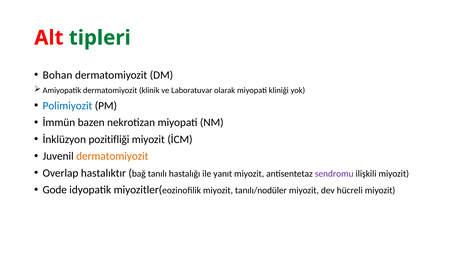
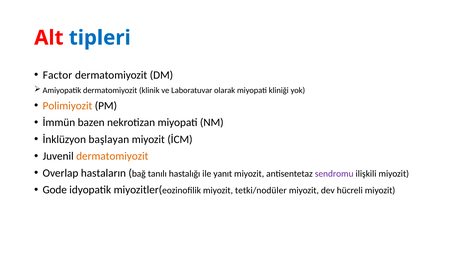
tipleri colour: green -> blue (100, 38)
Bohan: Bohan -> Factor (58, 75)
Polimiyozit colour: blue -> orange (67, 105)
pozitifliği: pozitifliği -> başlayan (109, 139)
hastalıktır: hastalıktır -> hastaların (103, 173)
tanılı/nodüler: tanılı/nodüler -> tetki/nodüler (261, 190)
